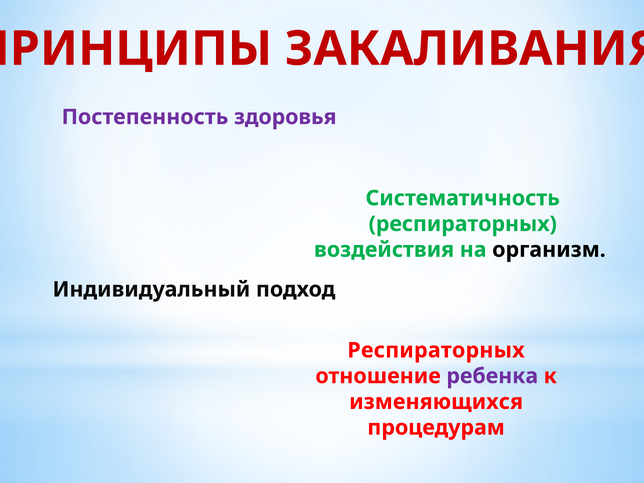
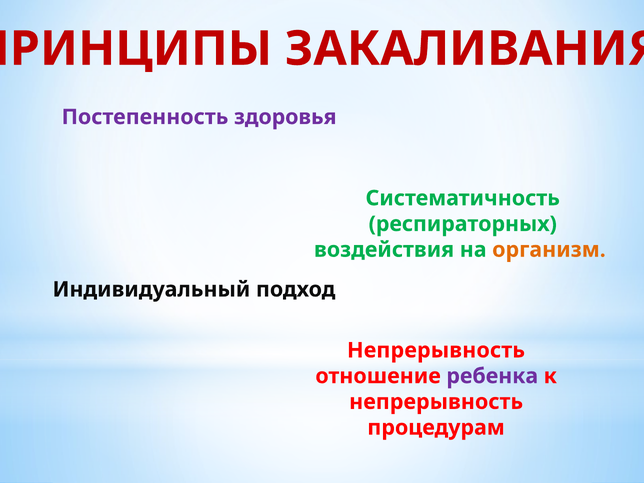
организм colour: black -> orange (549, 250)
Респираторных: Респираторных -> Непрерывность (436, 350)
изменяющихся: изменяющихся -> непрерывность (436, 402)
